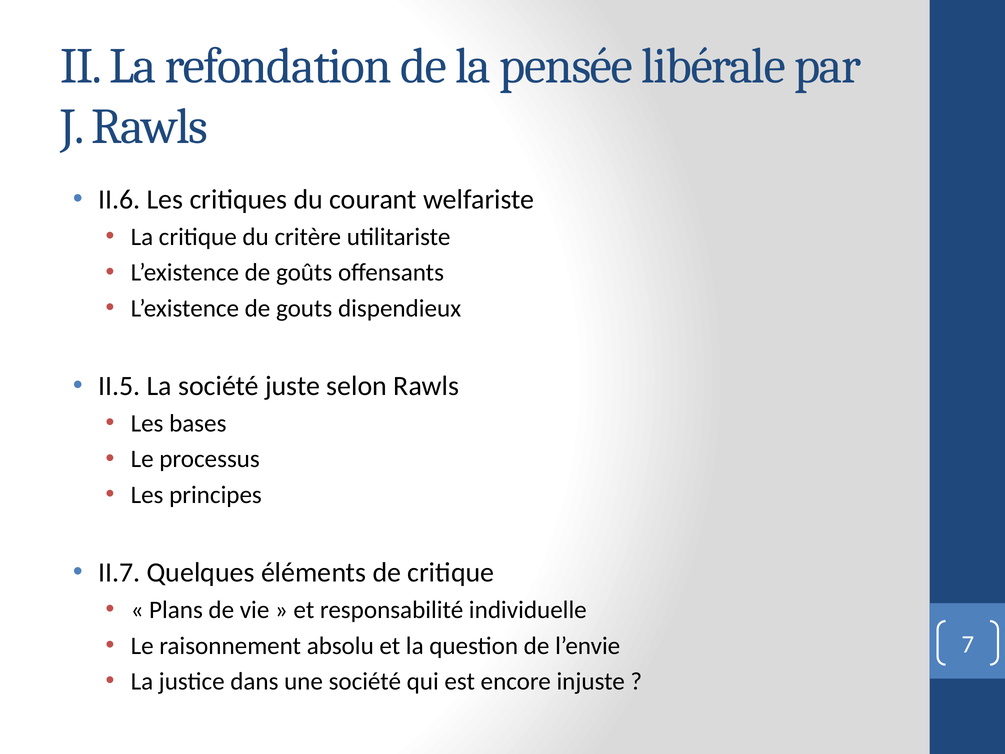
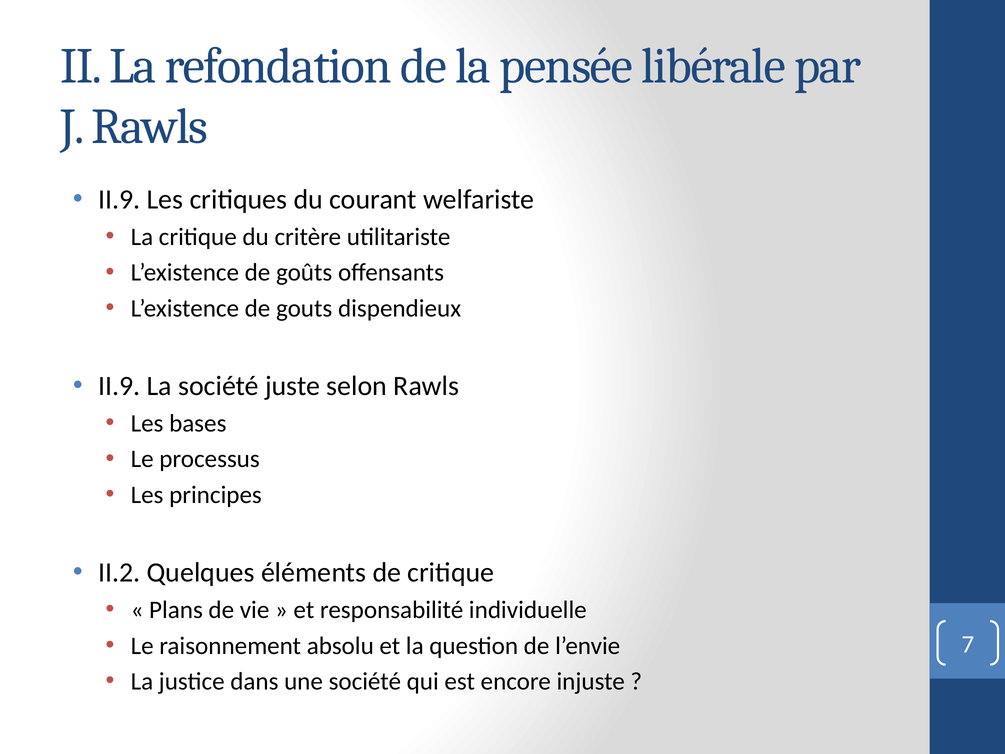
II.6: II.6 -> II.9 (119, 200)
II.5: II.5 -> II.9 (119, 386)
II.7: II.7 -> II.2 (119, 573)
